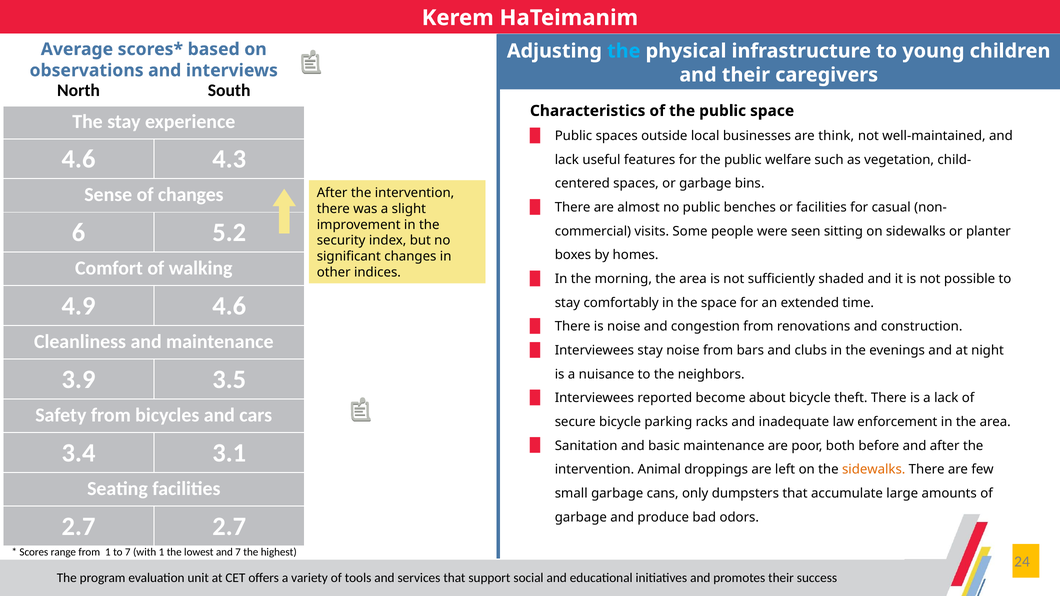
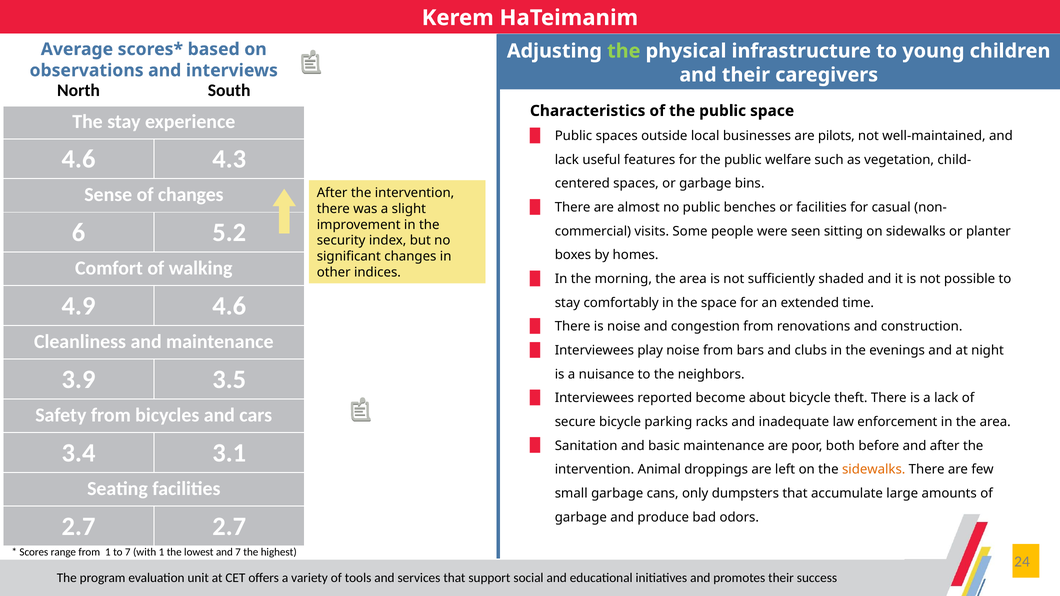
the colour: light blue -> light green (624, 51)
think: think -> pilots (836, 136)
Interviewees stay: stay -> play (650, 351)
